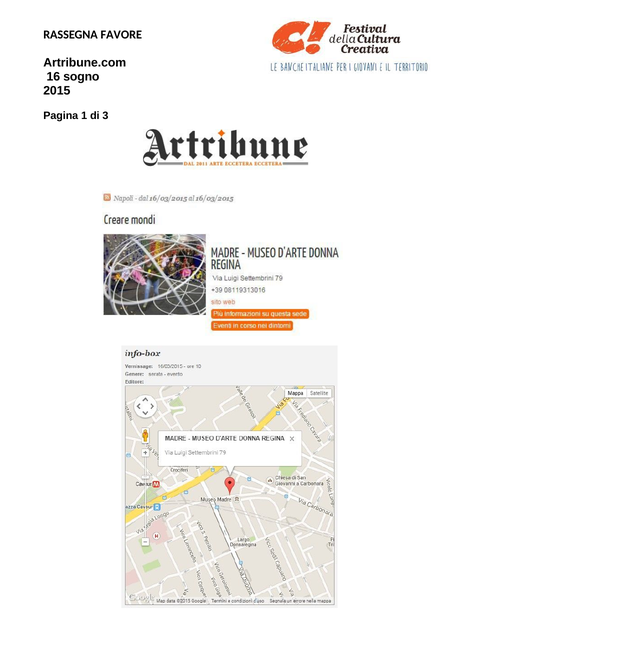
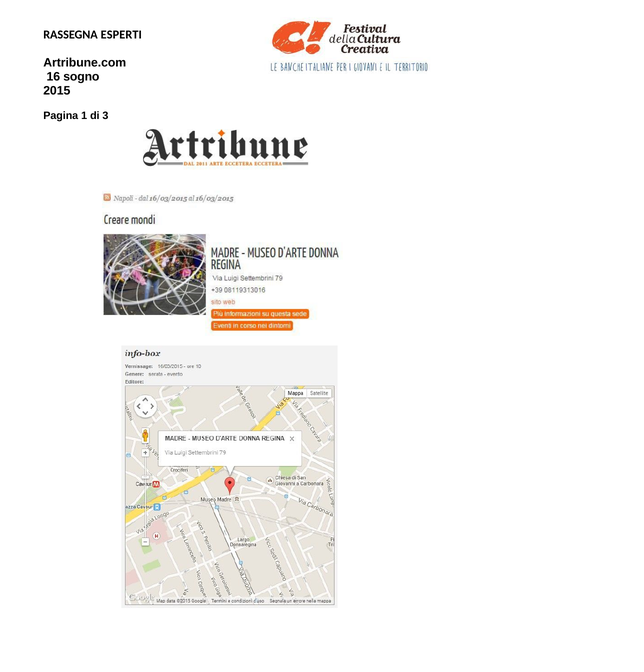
FAVORE: FAVORE -> ESPERTI (121, 35)
